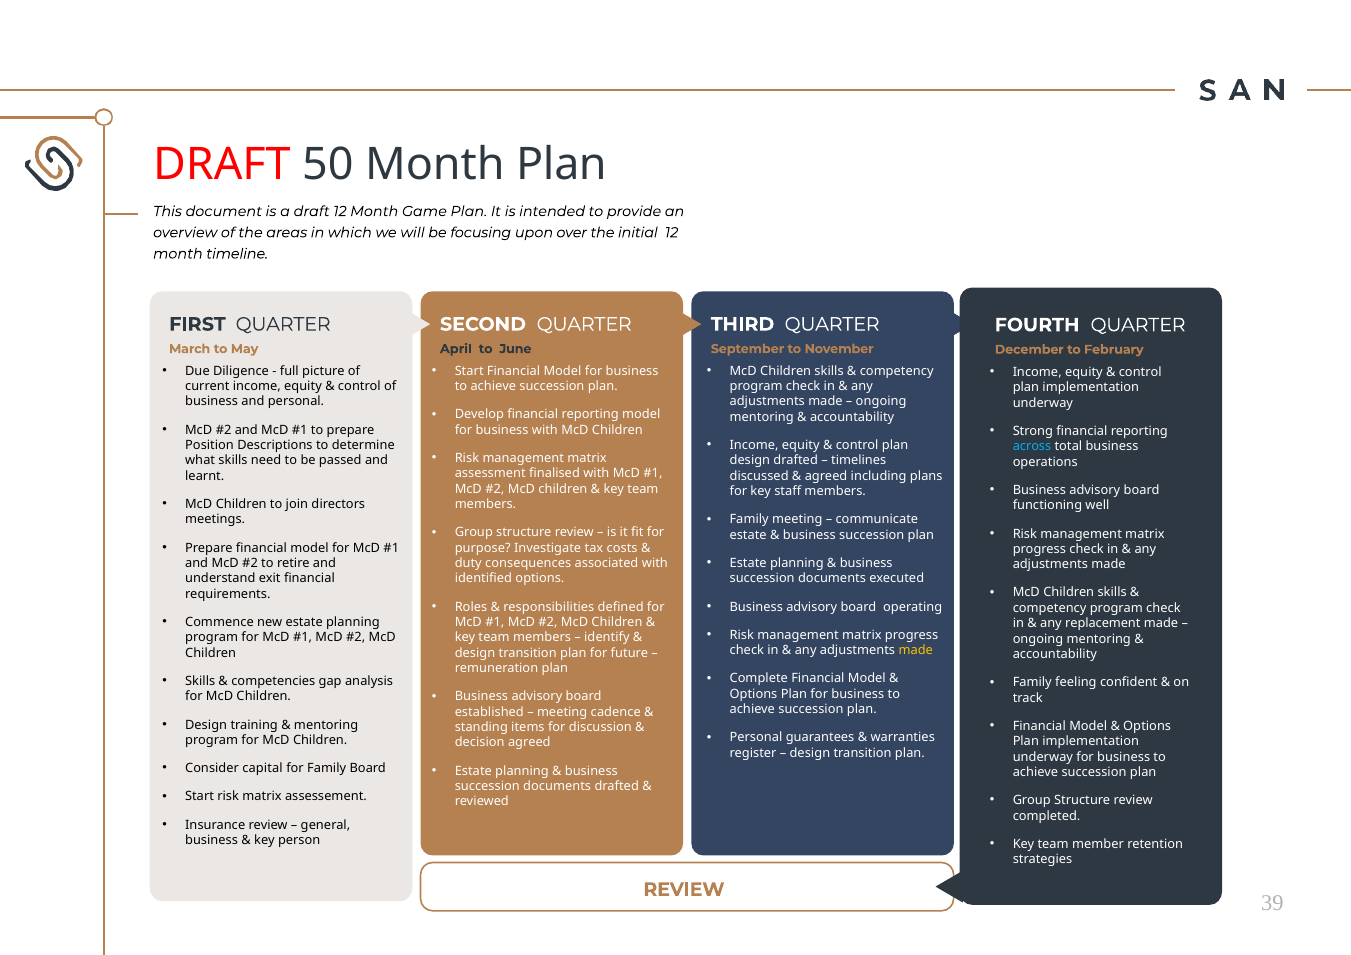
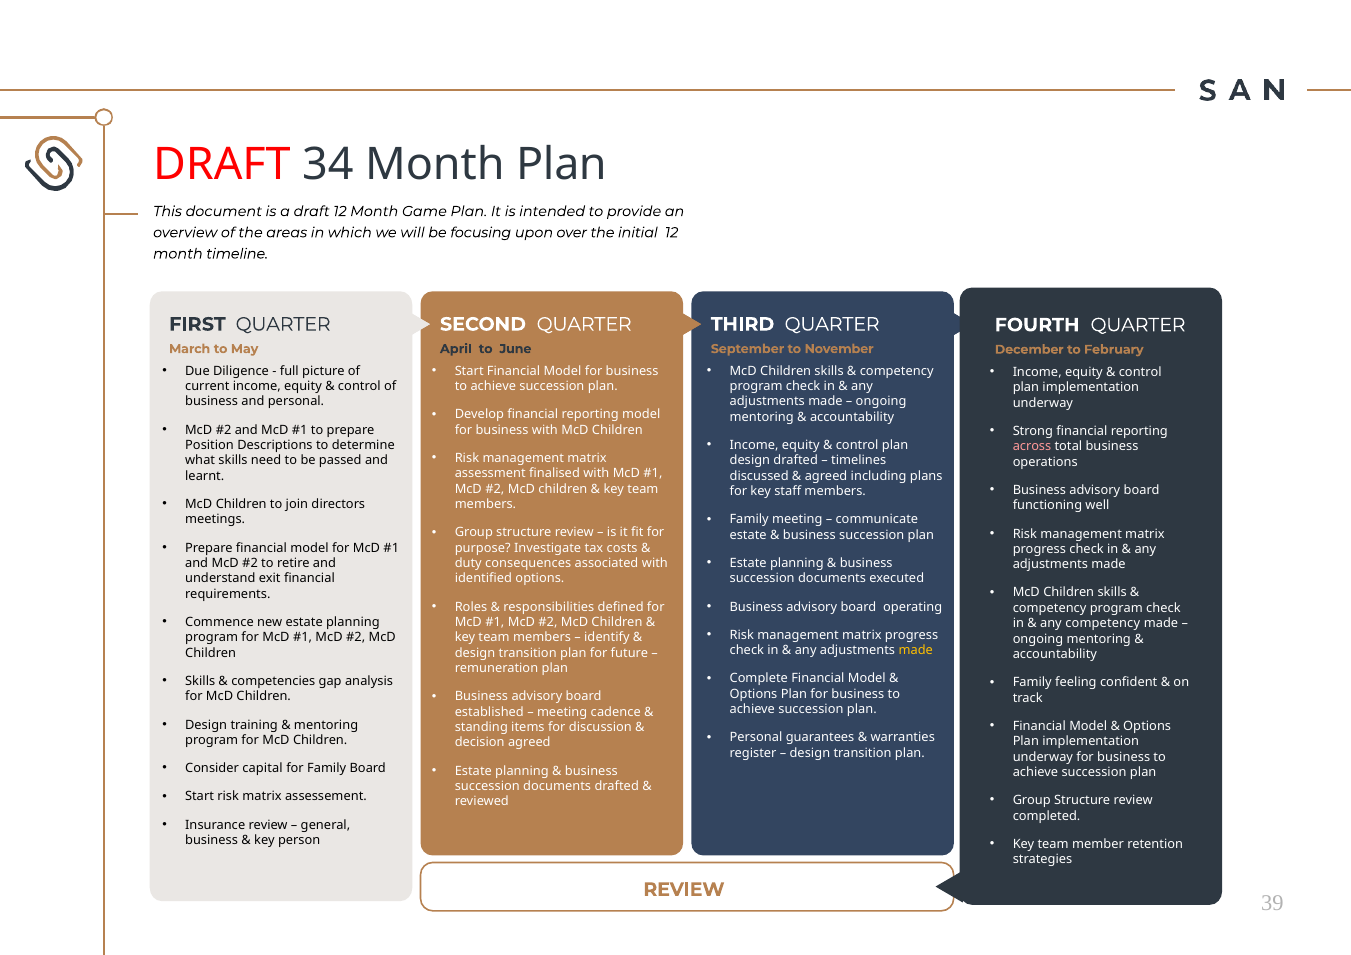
50: 50 -> 34 (328, 165)
across colour: light blue -> pink (1032, 446)
any replacement: replacement -> competency (1103, 623)
